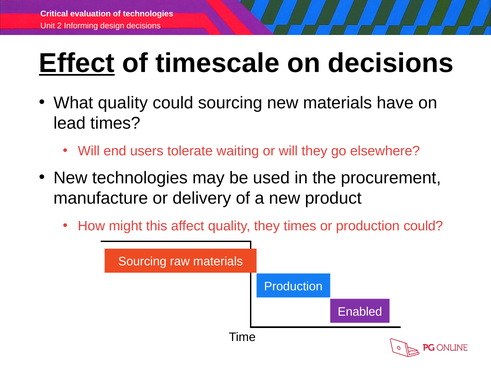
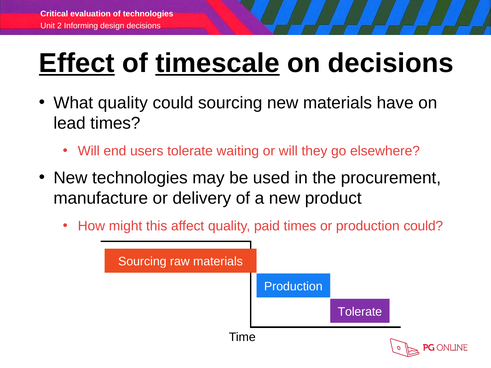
timescale underline: none -> present (217, 63)
quality they: they -> paid (267, 226)
Enabled: Enabled -> Tolerate (360, 312)
